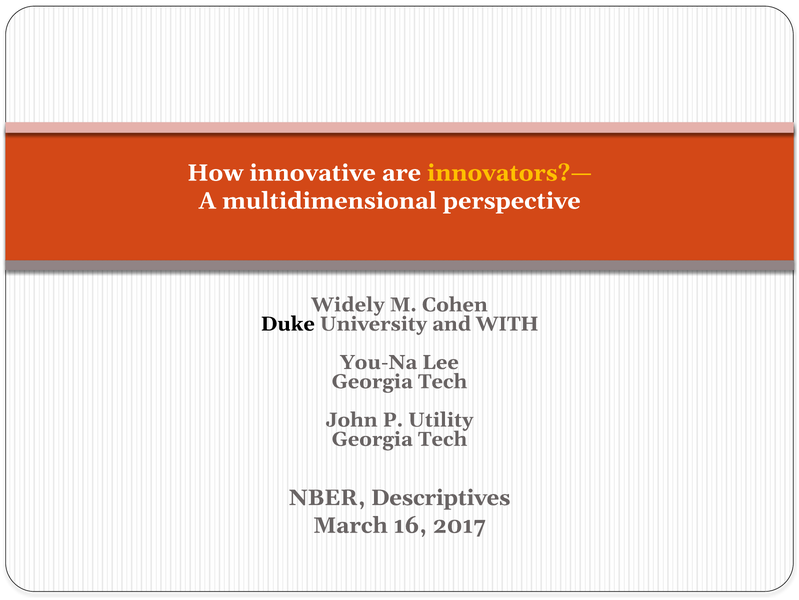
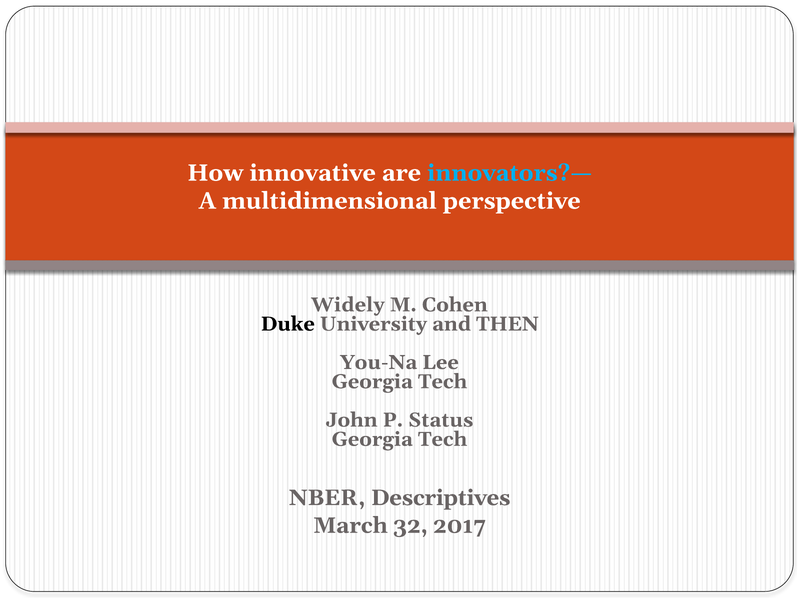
innovators?— colour: yellow -> light blue (510, 173)
WITH: WITH -> THEN (507, 324)
Utility: Utility -> Status (441, 419)
16: 16 -> 32 (410, 525)
